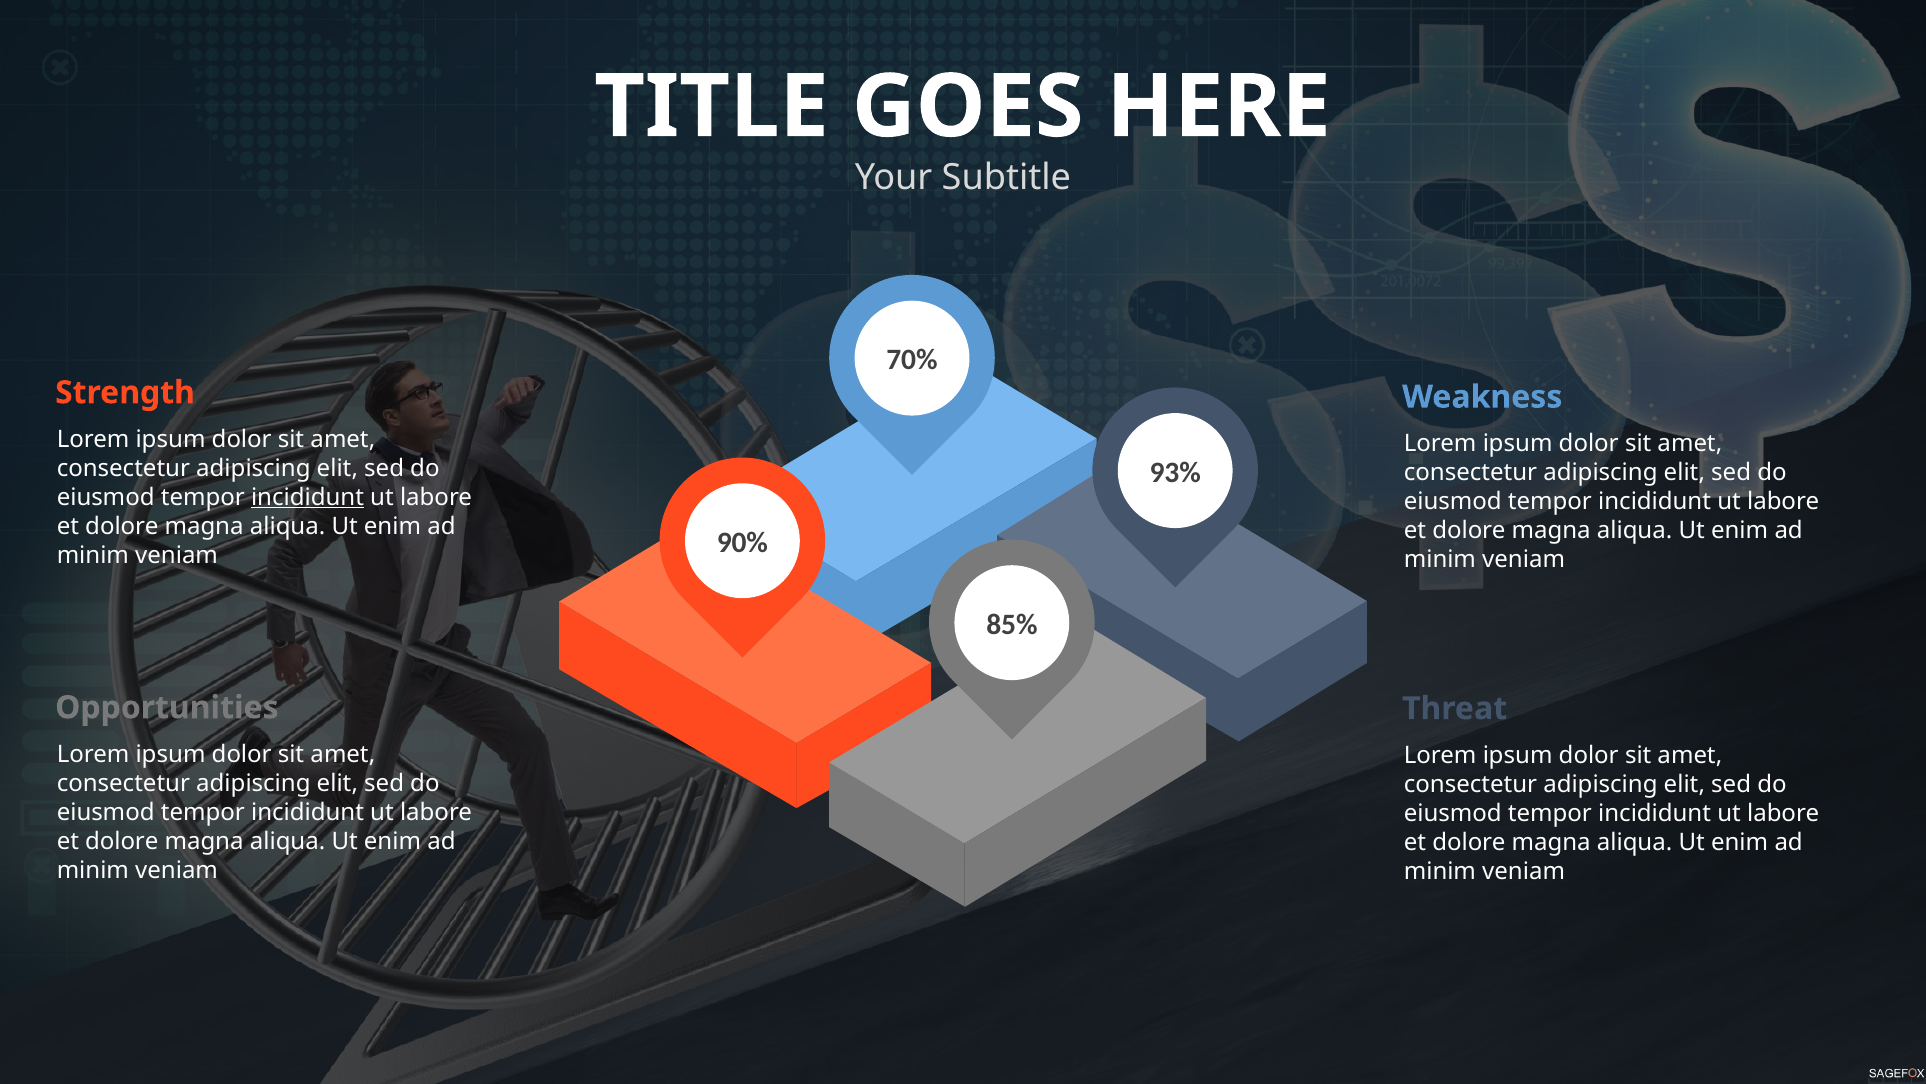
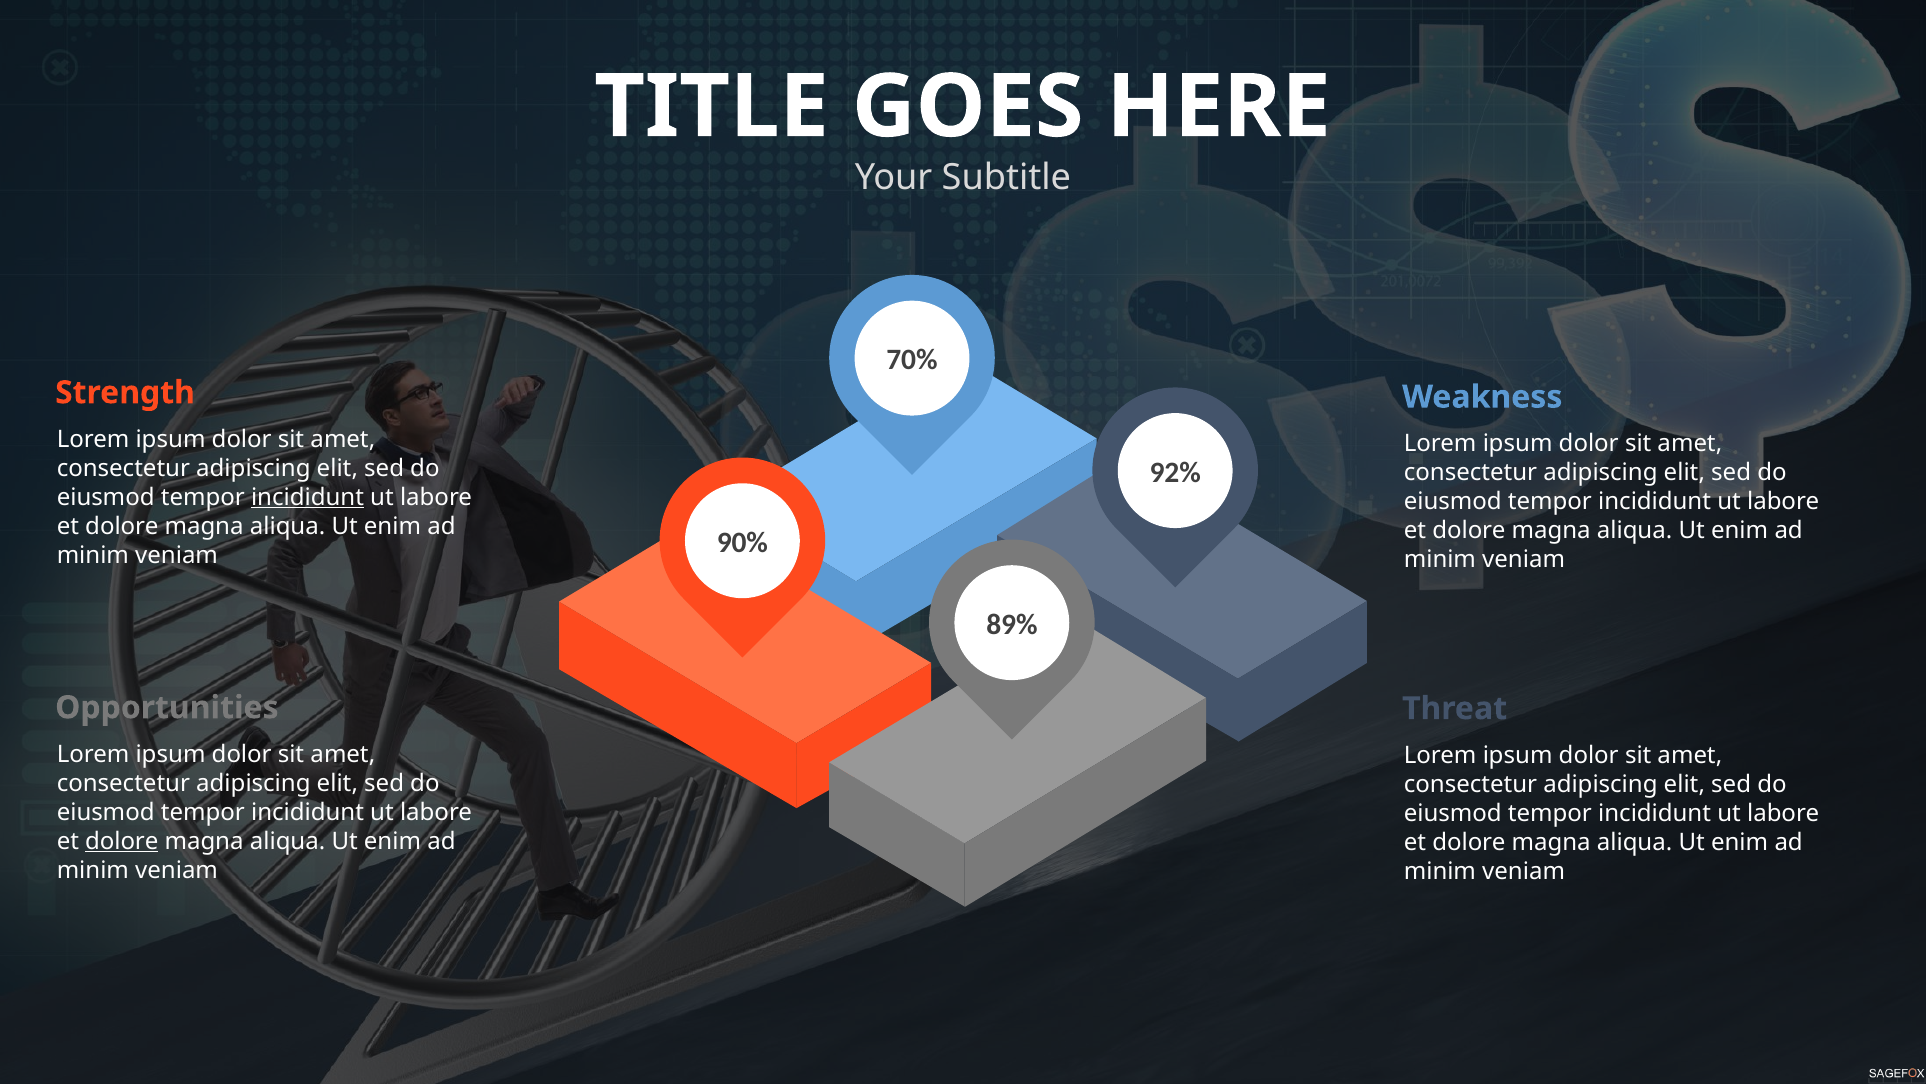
93%: 93% -> 92% (1175, 472)
85%: 85% -> 89% (1012, 624)
dolore underline: none -> present (122, 841)
